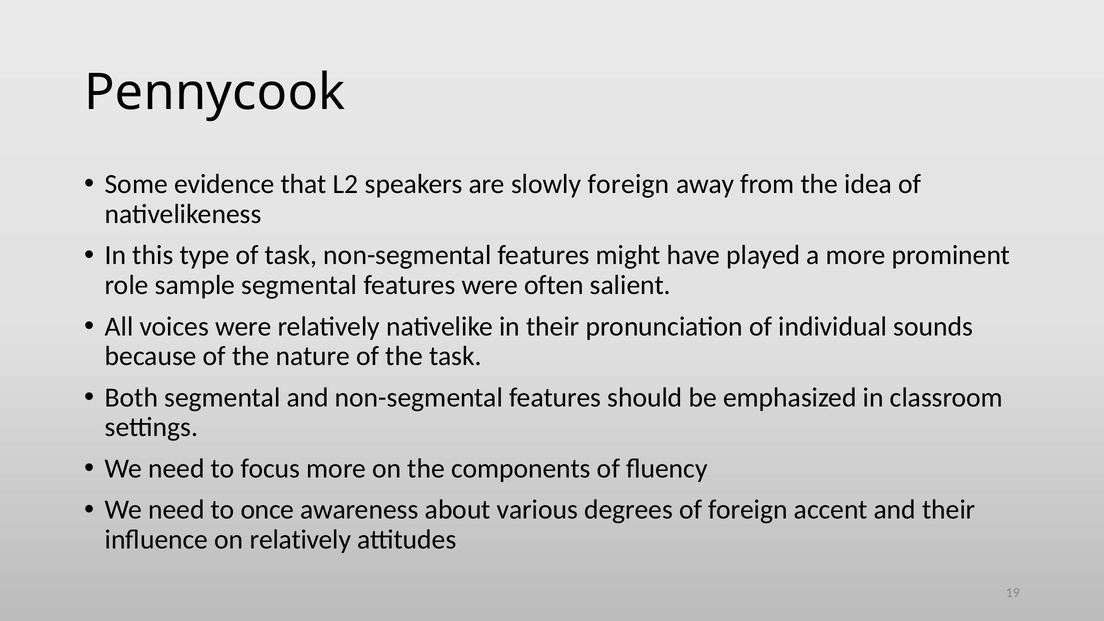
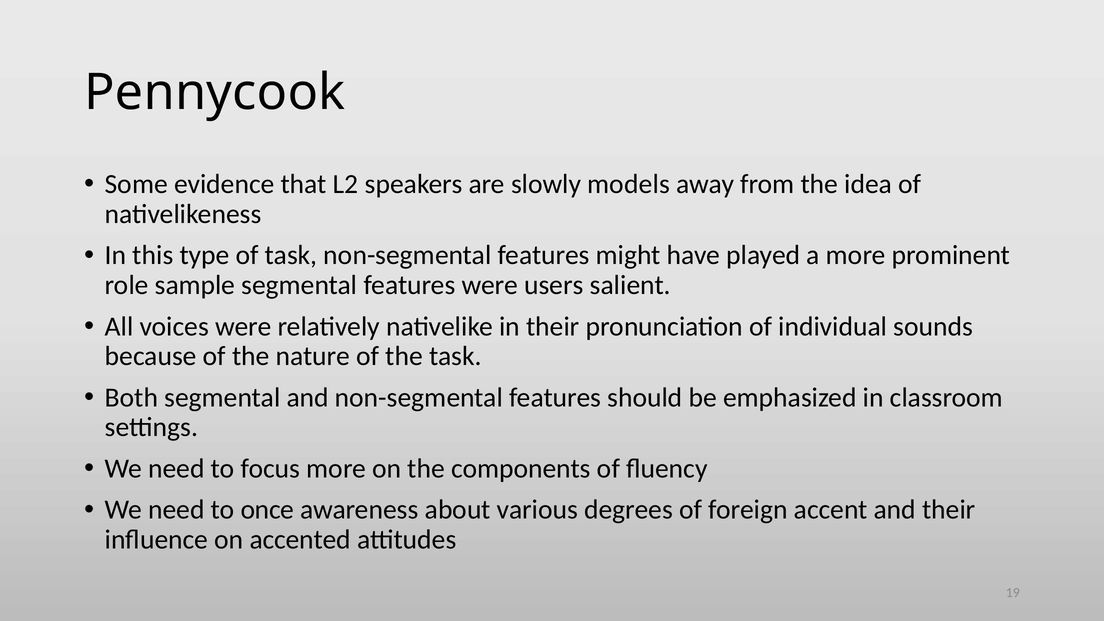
slowly foreign: foreign -> models (629, 184)
often: often -> users (554, 285)
on relatively: relatively -> accented (300, 540)
